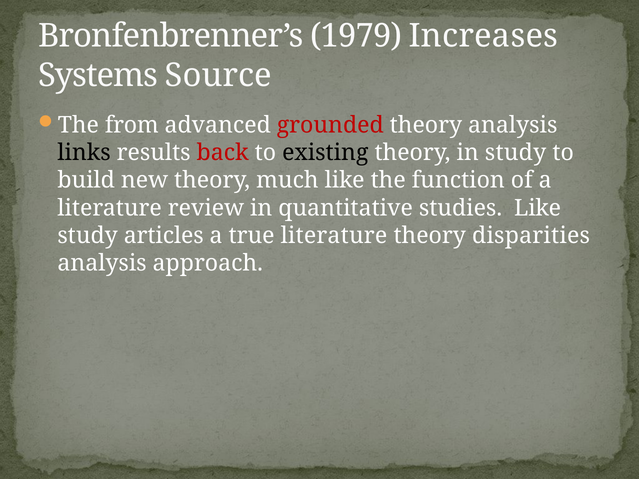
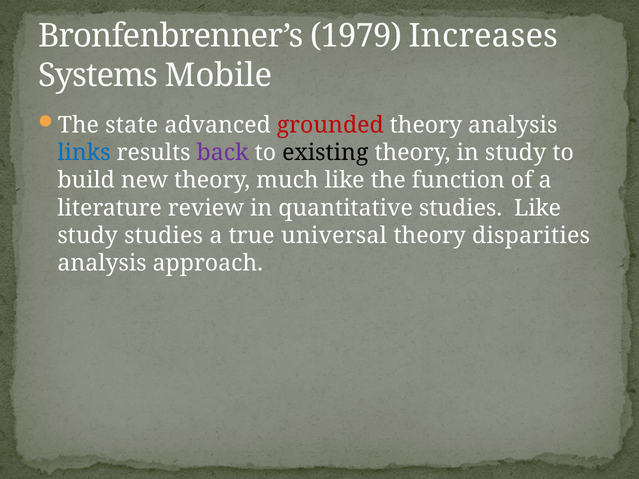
Source: Source -> Mobile (219, 75)
from: from -> state (132, 125)
links colour: black -> blue (84, 153)
back colour: red -> purple (223, 153)
study articles: articles -> studies (164, 236)
true literature: literature -> universal (334, 236)
